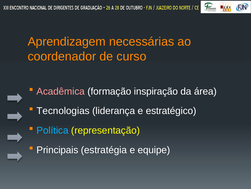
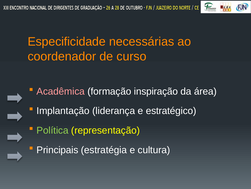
Aprendizagem: Aprendizagem -> Especificidade (67, 41)
Tecnologias: Tecnologias -> Implantação (63, 111)
Política colour: light blue -> light green (53, 130)
equipe: equipe -> cultura (154, 149)
